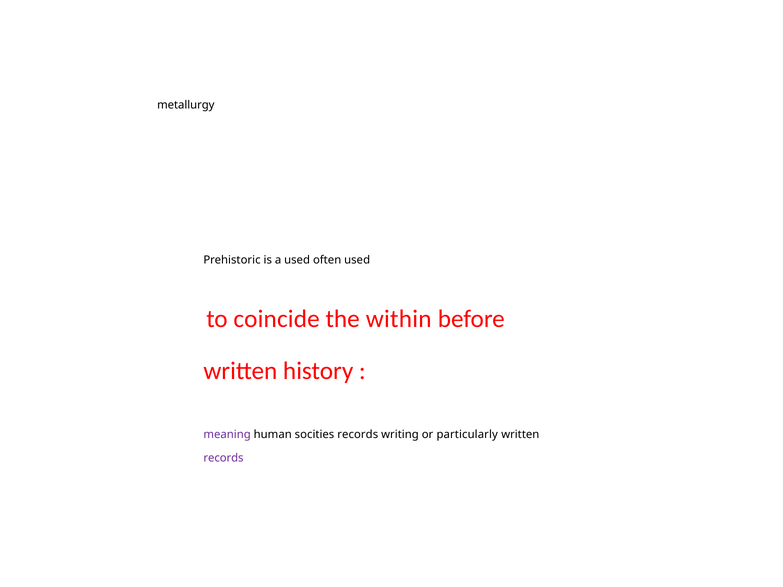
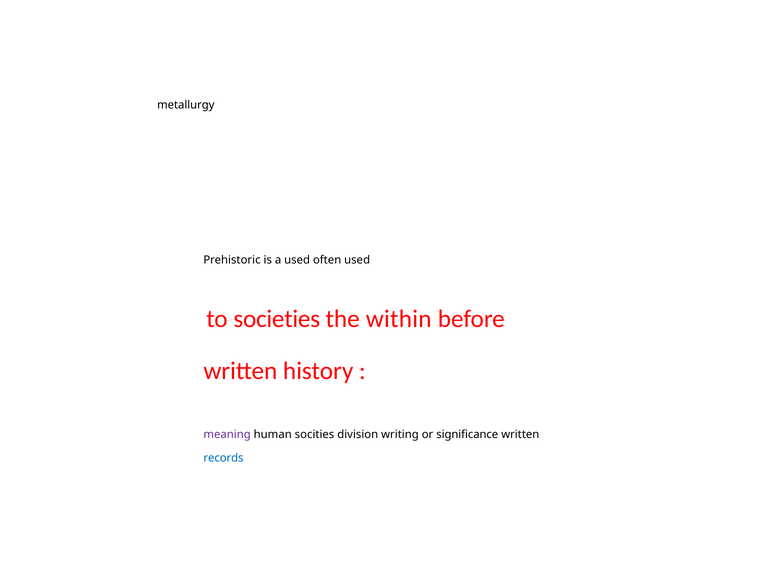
coincide: coincide -> societies (277, 319)
socities records: records -> division (358, 435)
particularly: particularly -> significance (467, 435)
records colour: purple -> blue (223, 458)
